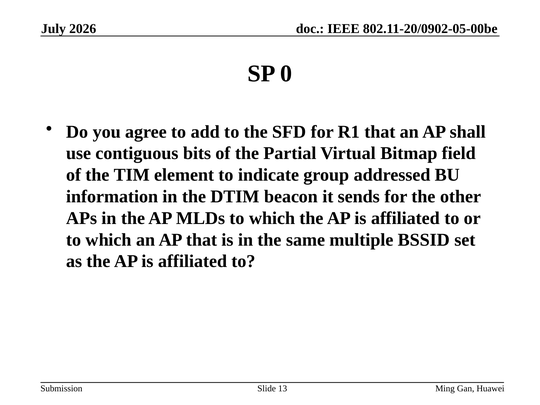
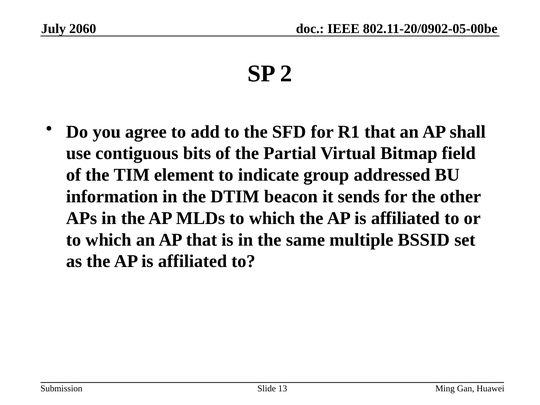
2026: 2026 -> 2060 (83, 29)
0: 0 -> 2 (286, 74)
